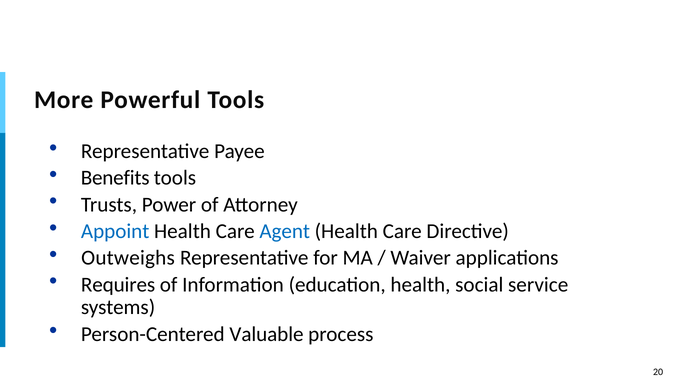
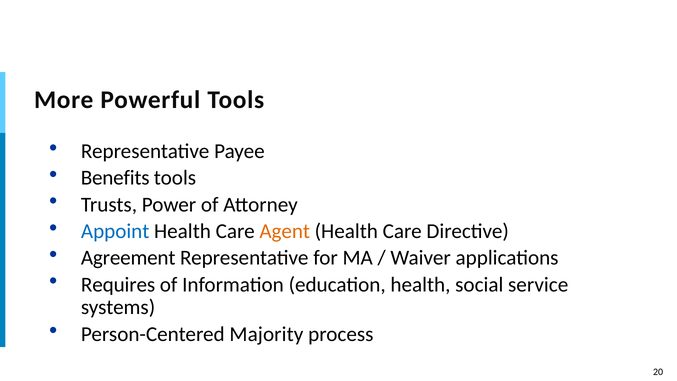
Agent colour: blue -> orange (285, 231)
Outweighs: Outweighs -> Agreement (128, 258)
Valuable: Valuable -> Majority (266, 334)
